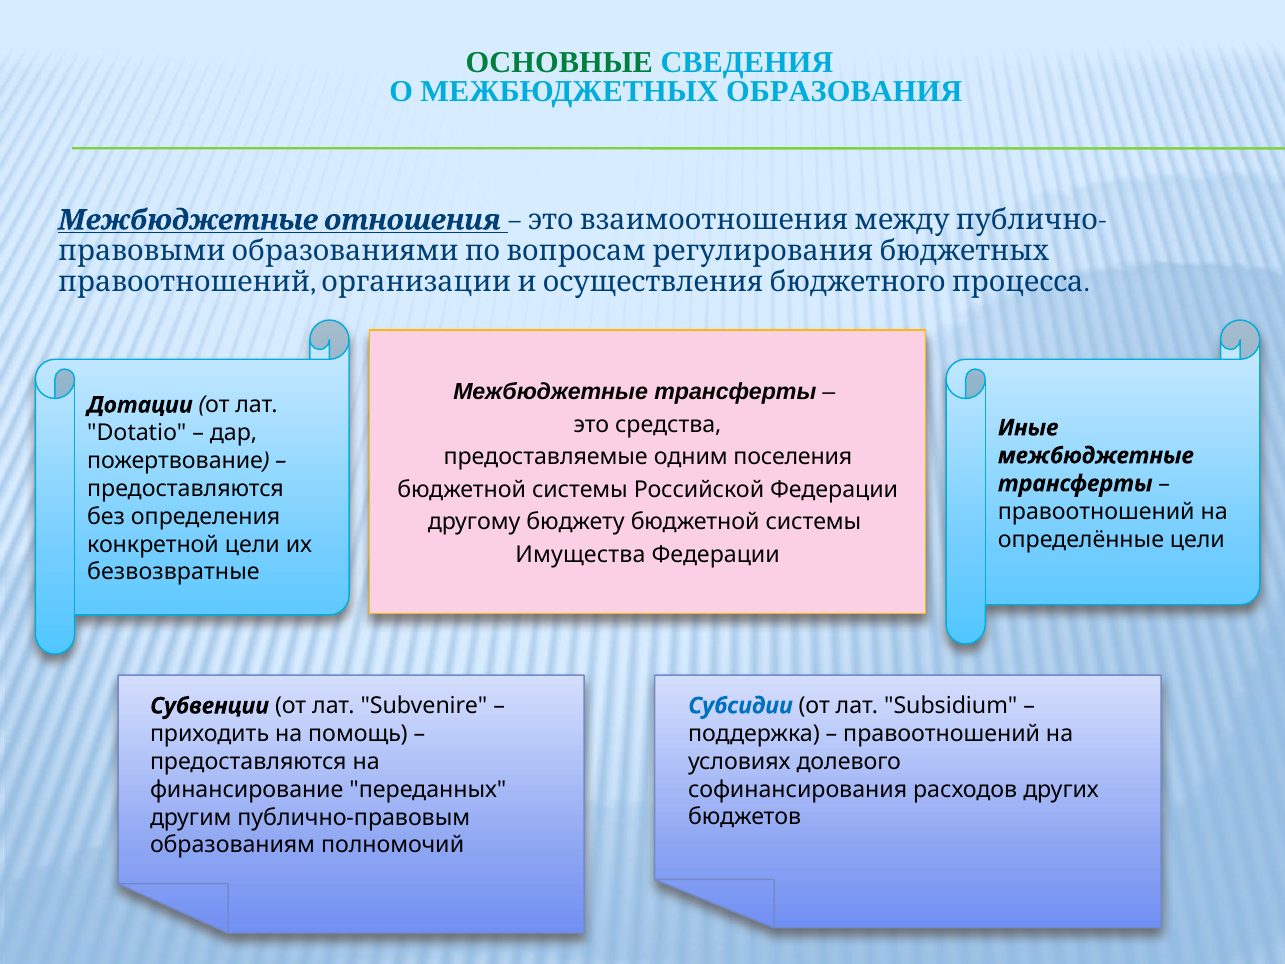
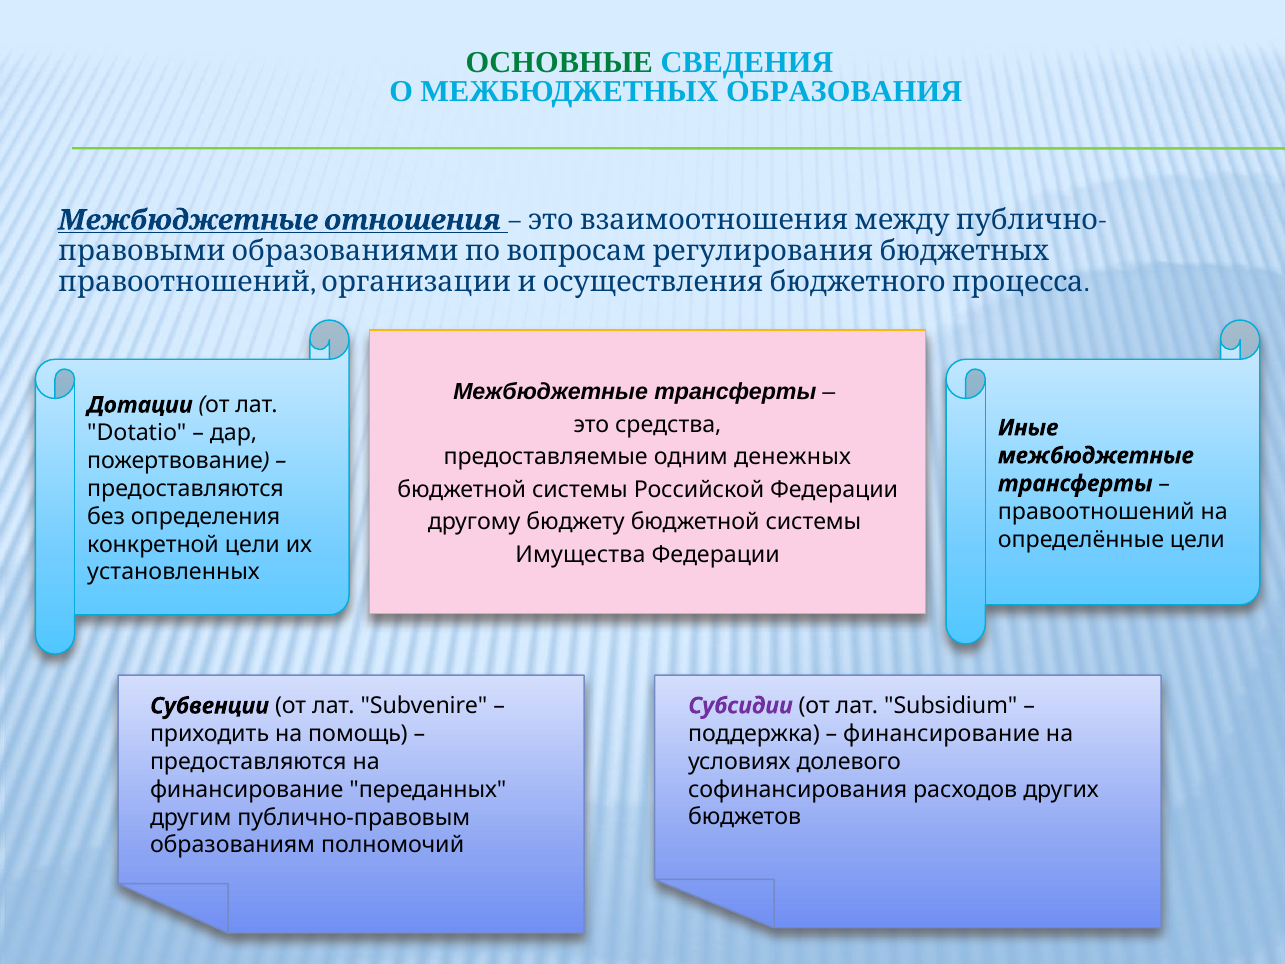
поселения: поселения -> денежных (793, 457)
безвозвратные: безвозвратные -> установленных (174, 572)
Субсидии colour: blue -> purple (740, 706)
правоотношений: правоотношений -> финансирование (942, 733)
